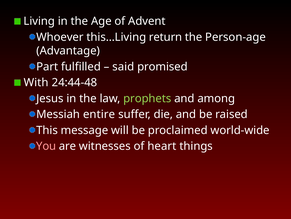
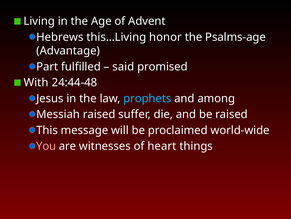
Whoever: Whoever -> Hebrews (60, 37)
return: return -> honor (165, 37)
Person-age: Person-age -> Psalms-age (236, 37)
prophets colour: light green -> light blue (147, 98)
Messiah entire: entire -> raised (99, 114)
